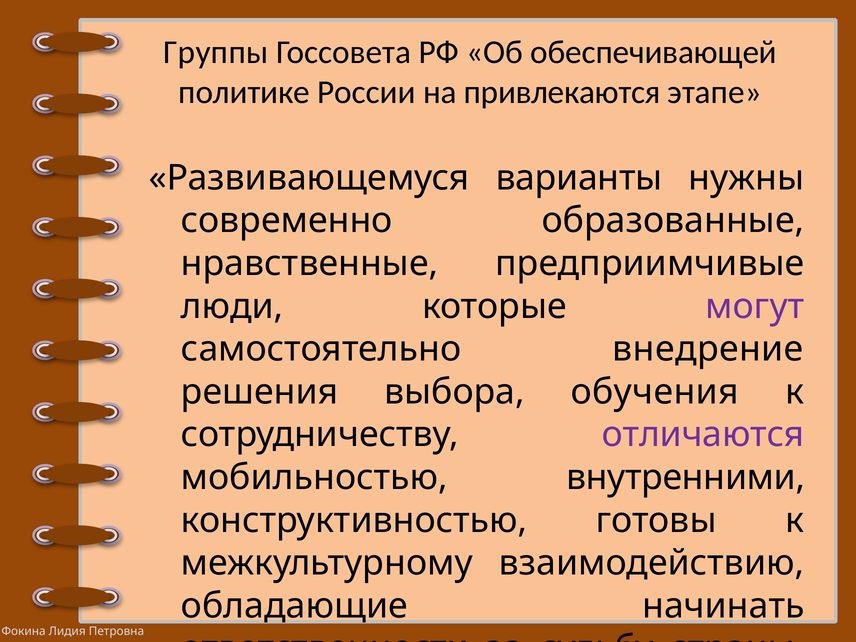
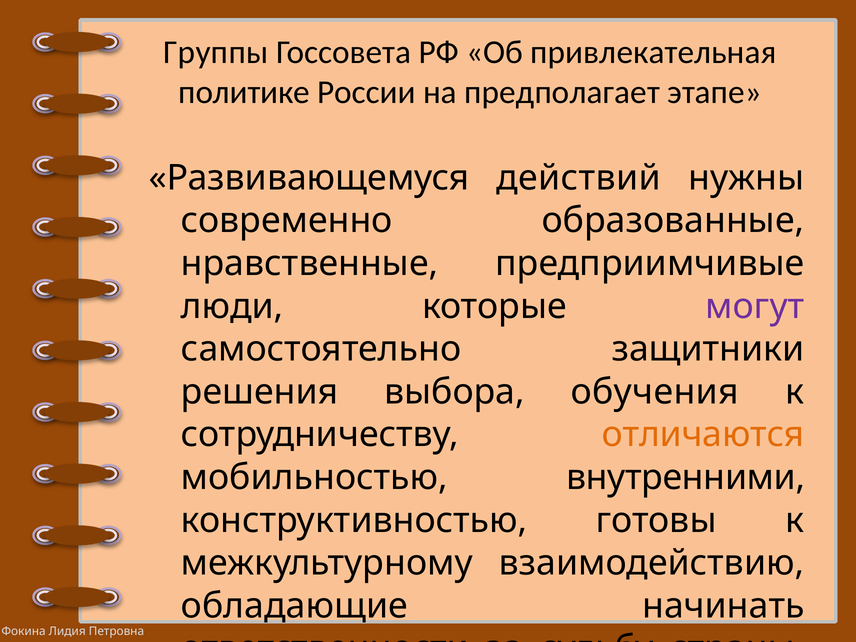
обеспечивающей: обеспечивающей -> привлекательная (654, 52)
привлекаются: привлекаются -> предполагает (562, 92)
варианты: варианты -> действий (579, 178)
внедрение: внедрение -> защитники (708, 349)
отличаются colour: purple -> orange (703, 435)
